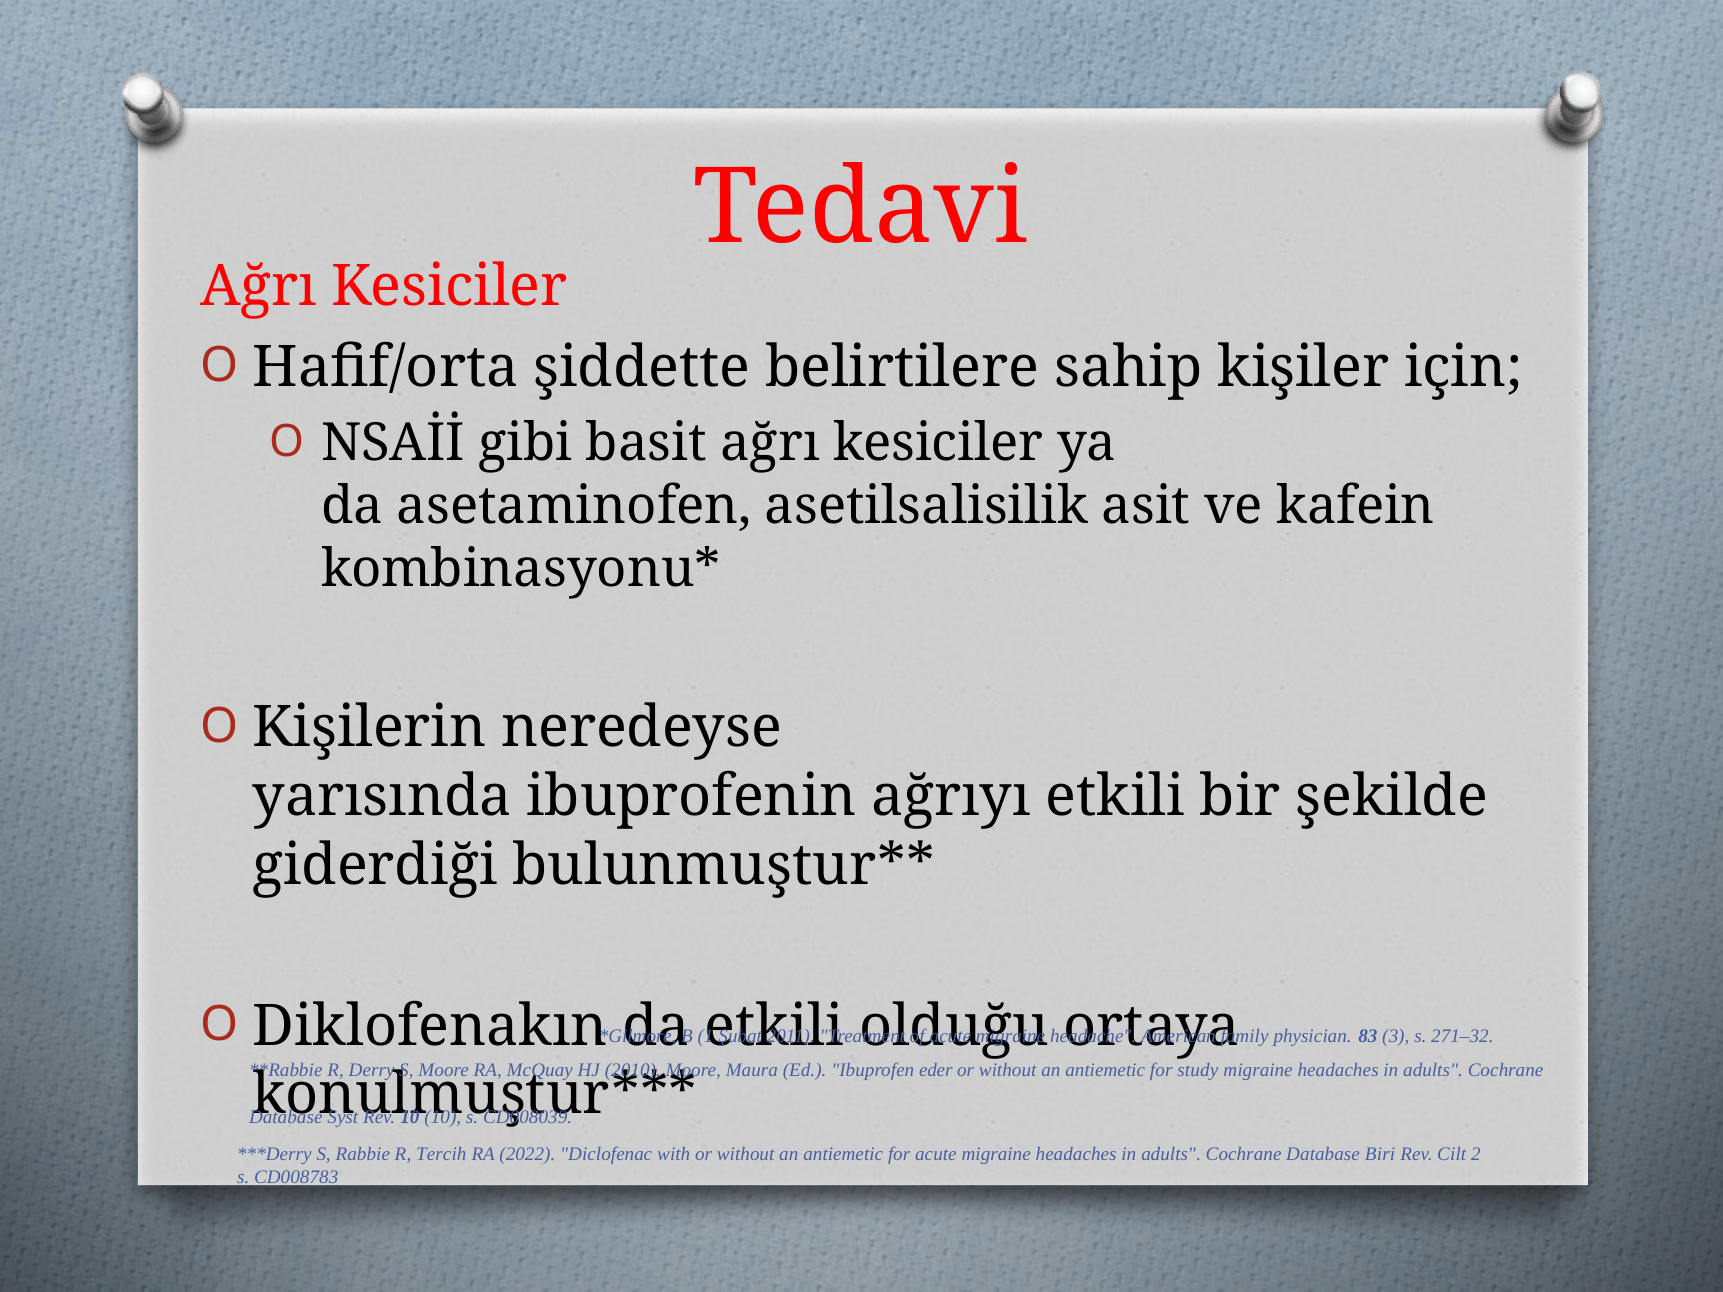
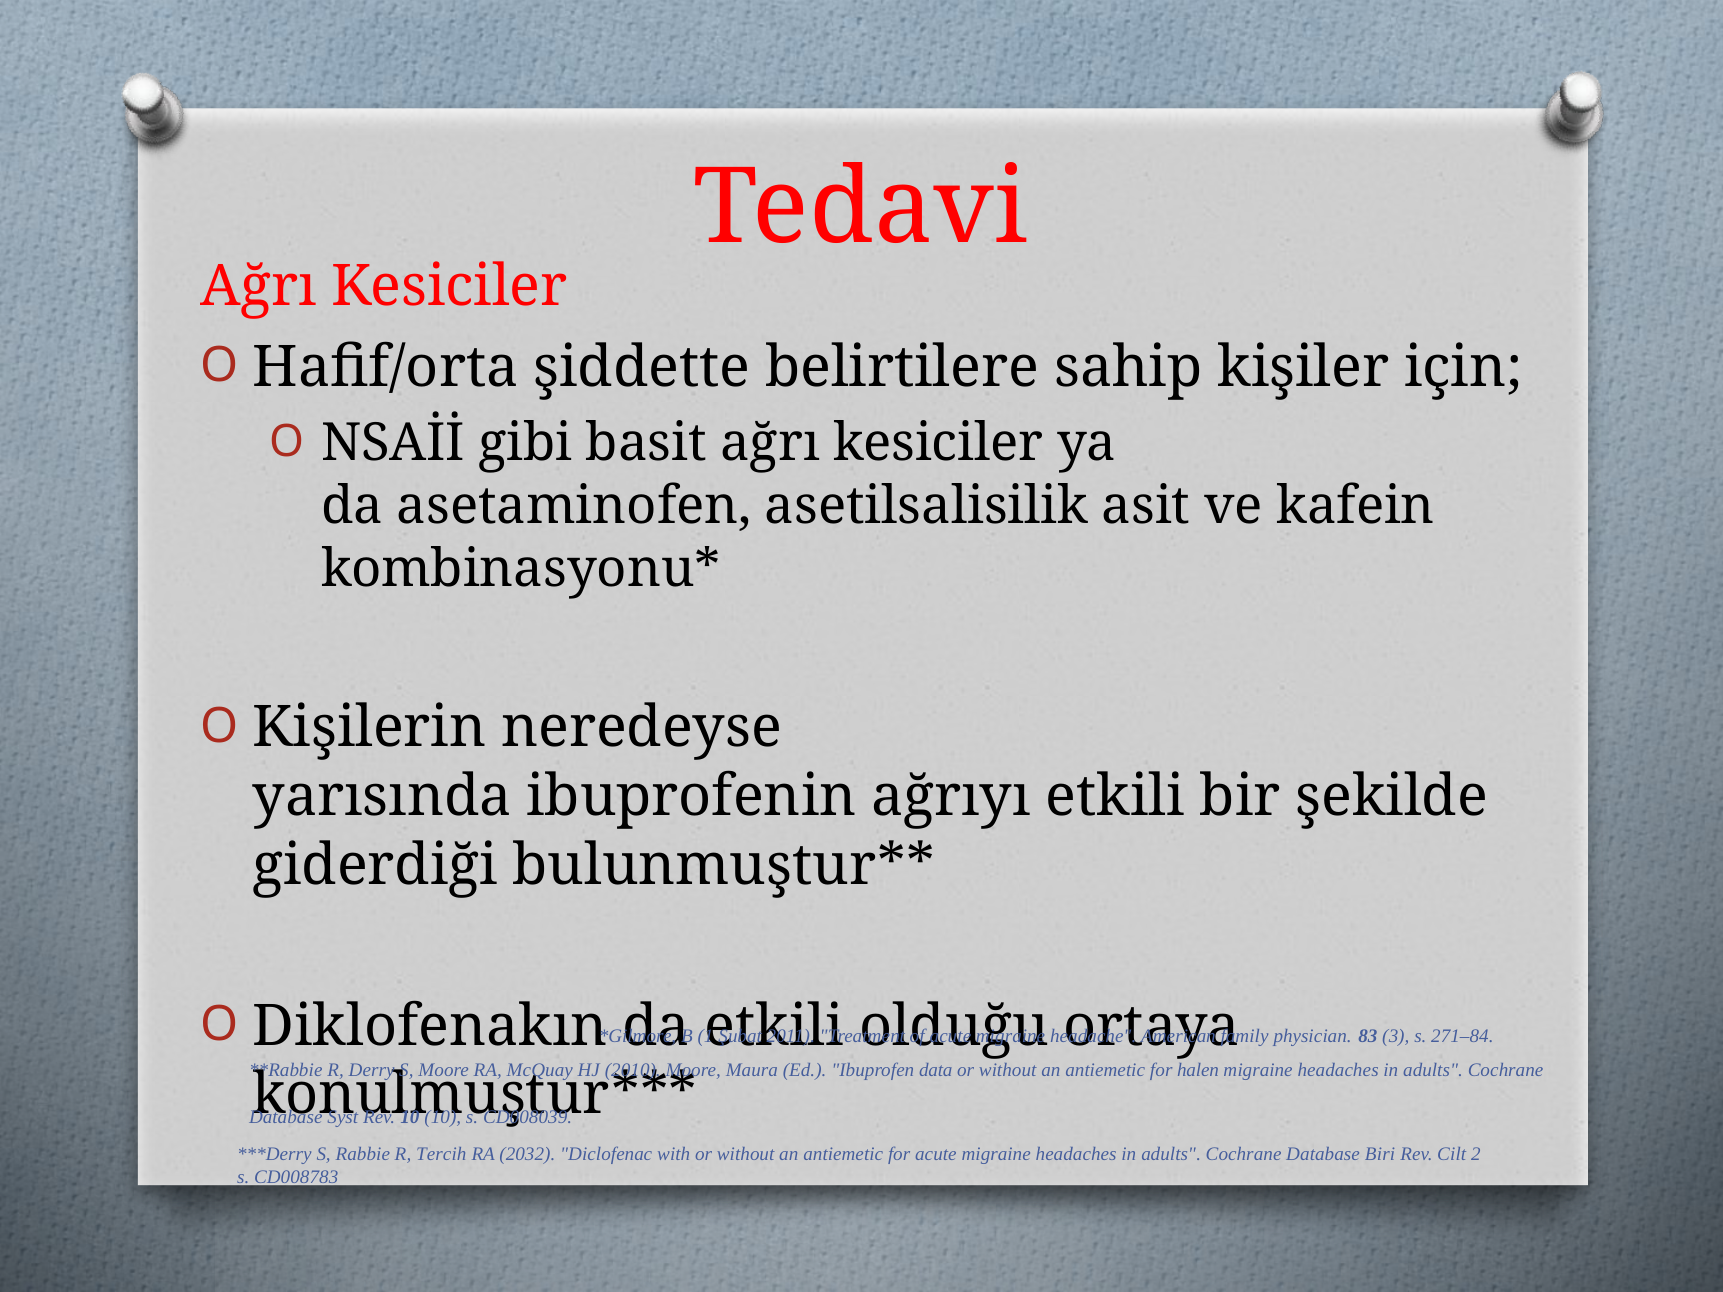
271–32: 271–32 -> 271–84 (1462, 1037)
eder: eder -> data (936, 1071)
study: study -> halen (1198, 1071)
2022: 2022 -> 2032 (527, 1154)
